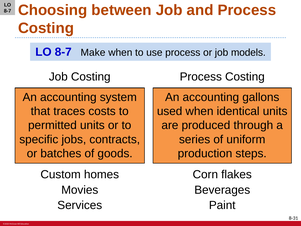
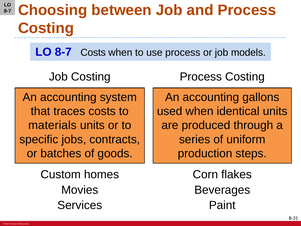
8-7 Make: Make -> Costs (93, 53)
permitted: permitted -> materials (52, 125)
